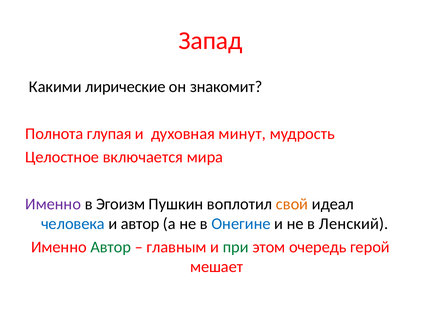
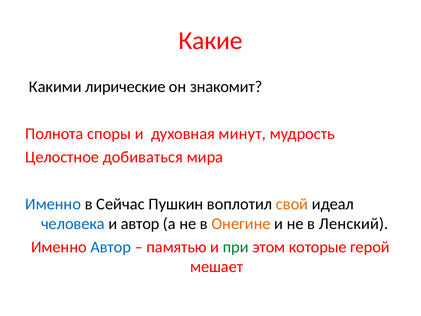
Запад: Запад -> Какие (211, 41)
глупая: глупая -> споры (109, 134)
включается: включается -> добиваться (143, 157)
Именно colour: purple -> blue (53, 204)
Эгоизм: Эгоизм -> Сейчас (121, 204)
Онегине colour: blue -> orange (241, 223)
Автор colour: green -> blue (111, 247)
главным: главным -> памятью (177, 247)
очередь: очередь -> которые (318, 247)
